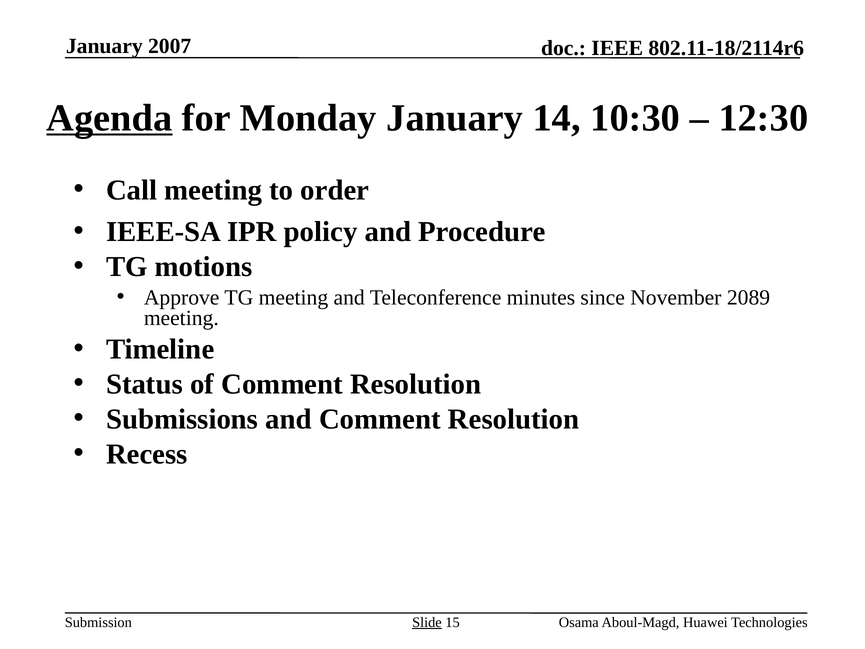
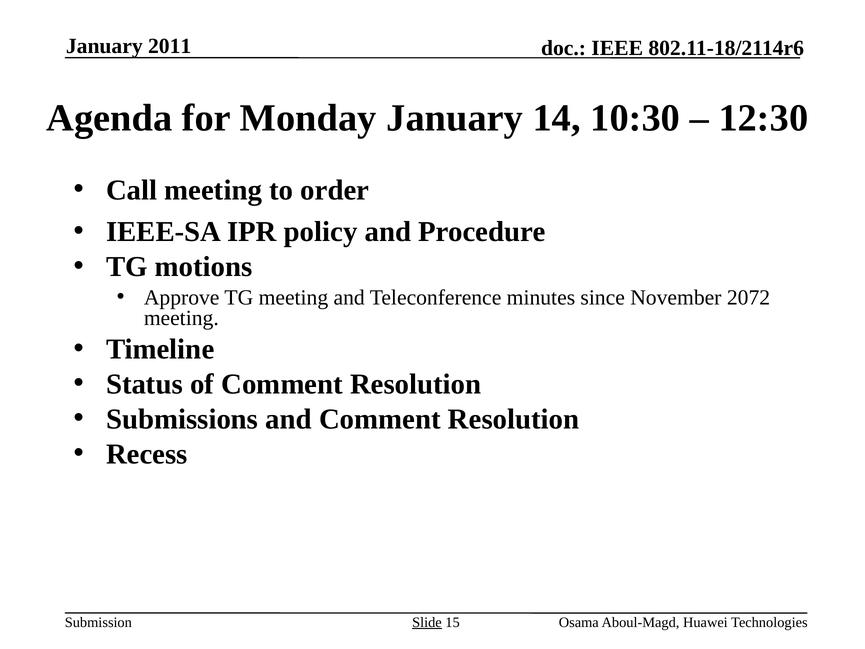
2007: 2007 -> 2011 (170, 46)
Agenda underline: present -> none (109, 118)
2089: 2089 -> 2072 (749, 297)
